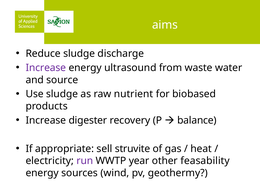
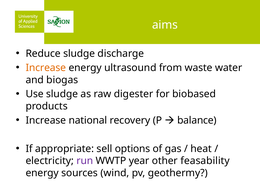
Increase colour: purple -> orange (46, 68)
source: source -> biogas (62, 80)
nutrient: nutrient -> digester (134, 94)
digester: digester -> national (88, 120)
struvite: struvite -> options (133, 149)
